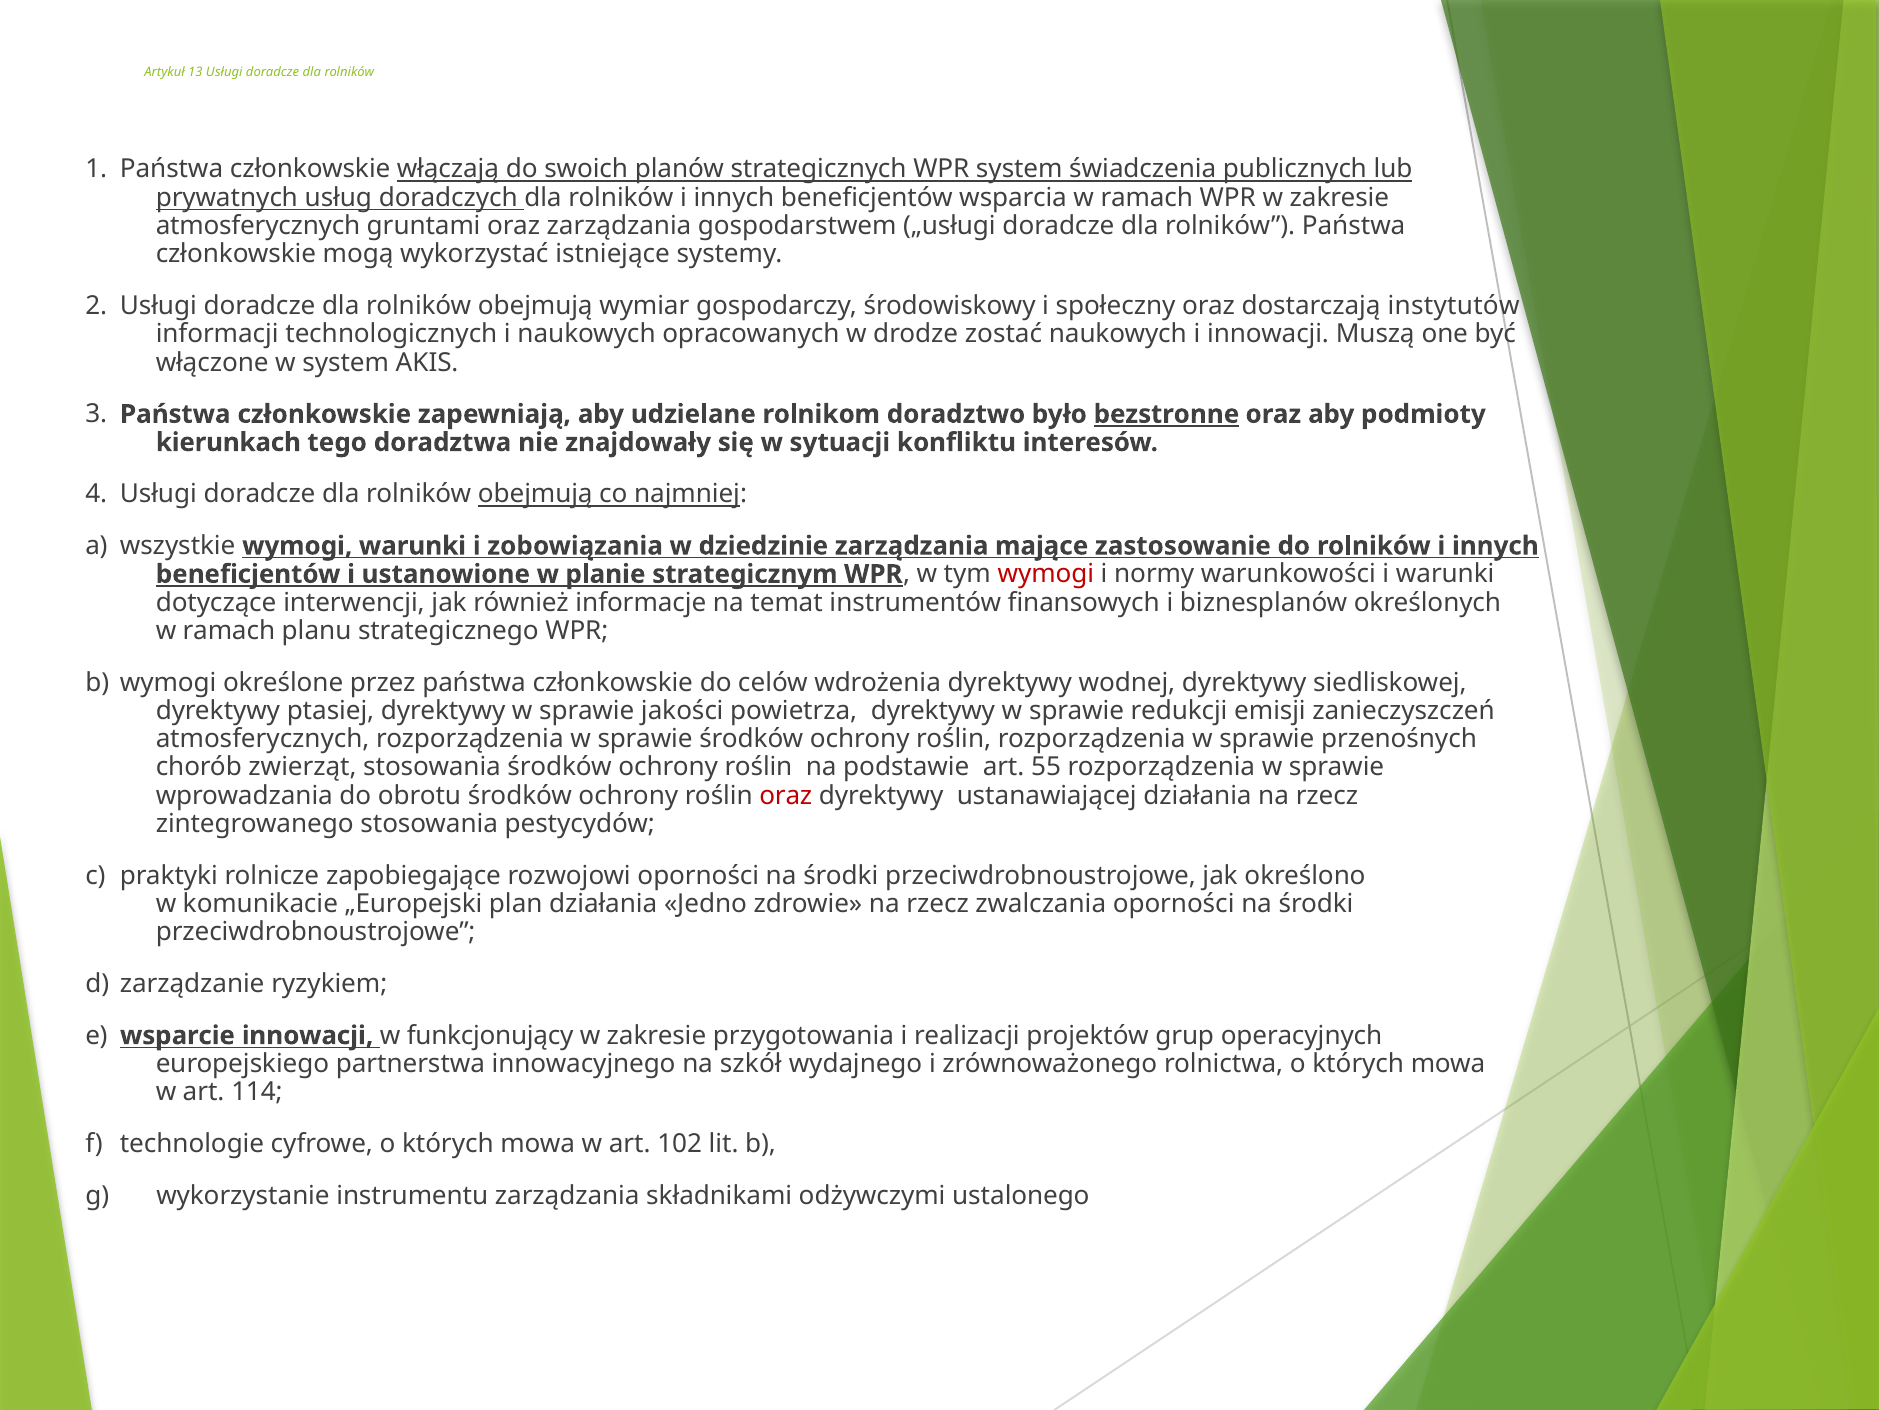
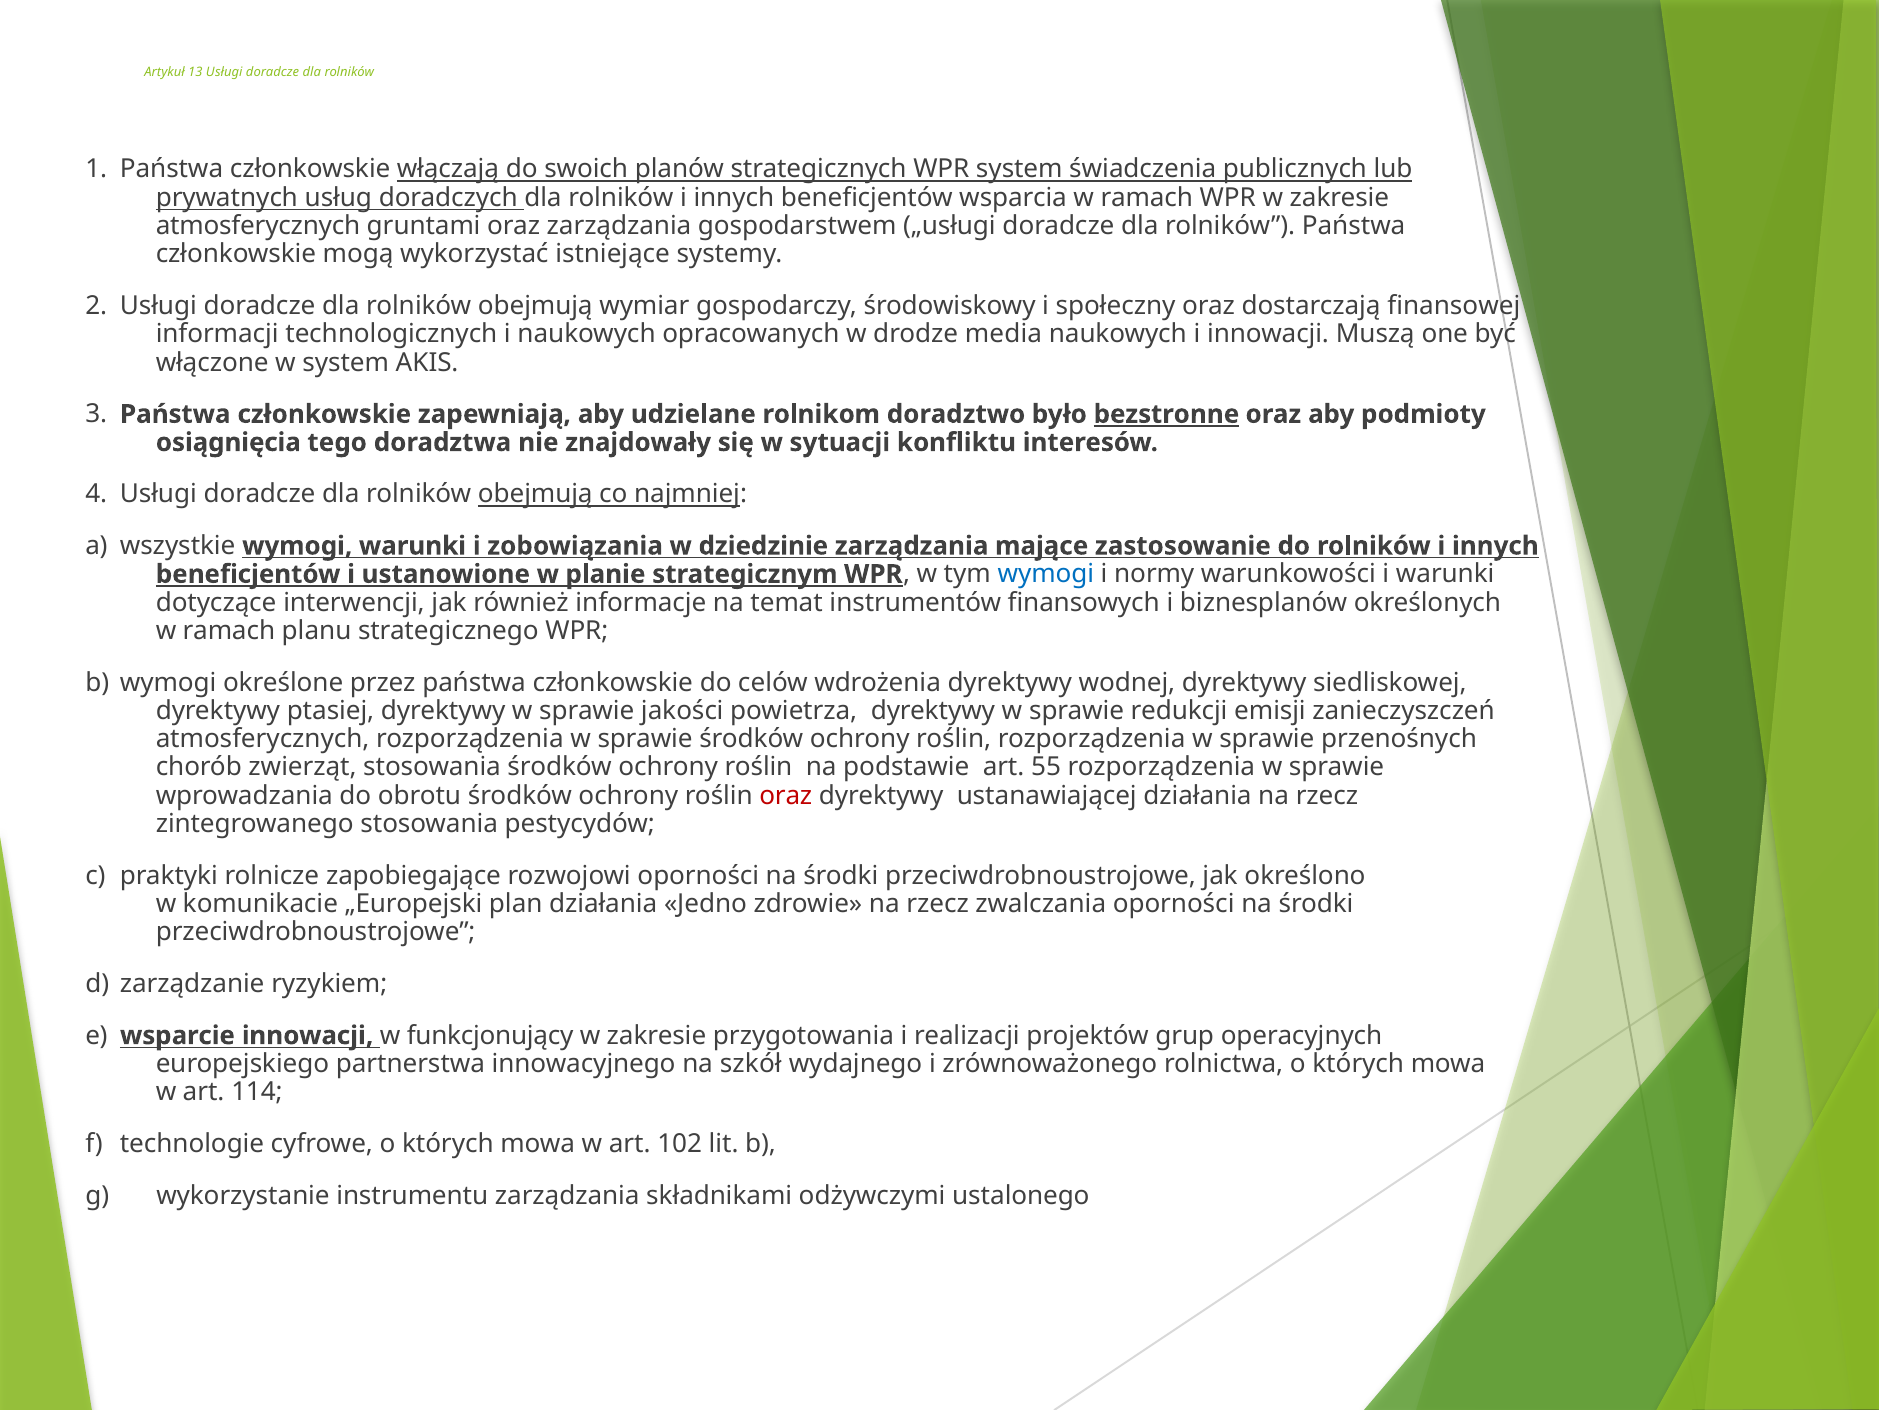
instytutów: instytutów -> finansowej (1454, 306)
zostać: zostać -> media (1003, 334)
kierunkach: kierunkach -> osiągnięcia (228, 442)
wymogi colour: red -> blue (1046, 574)
